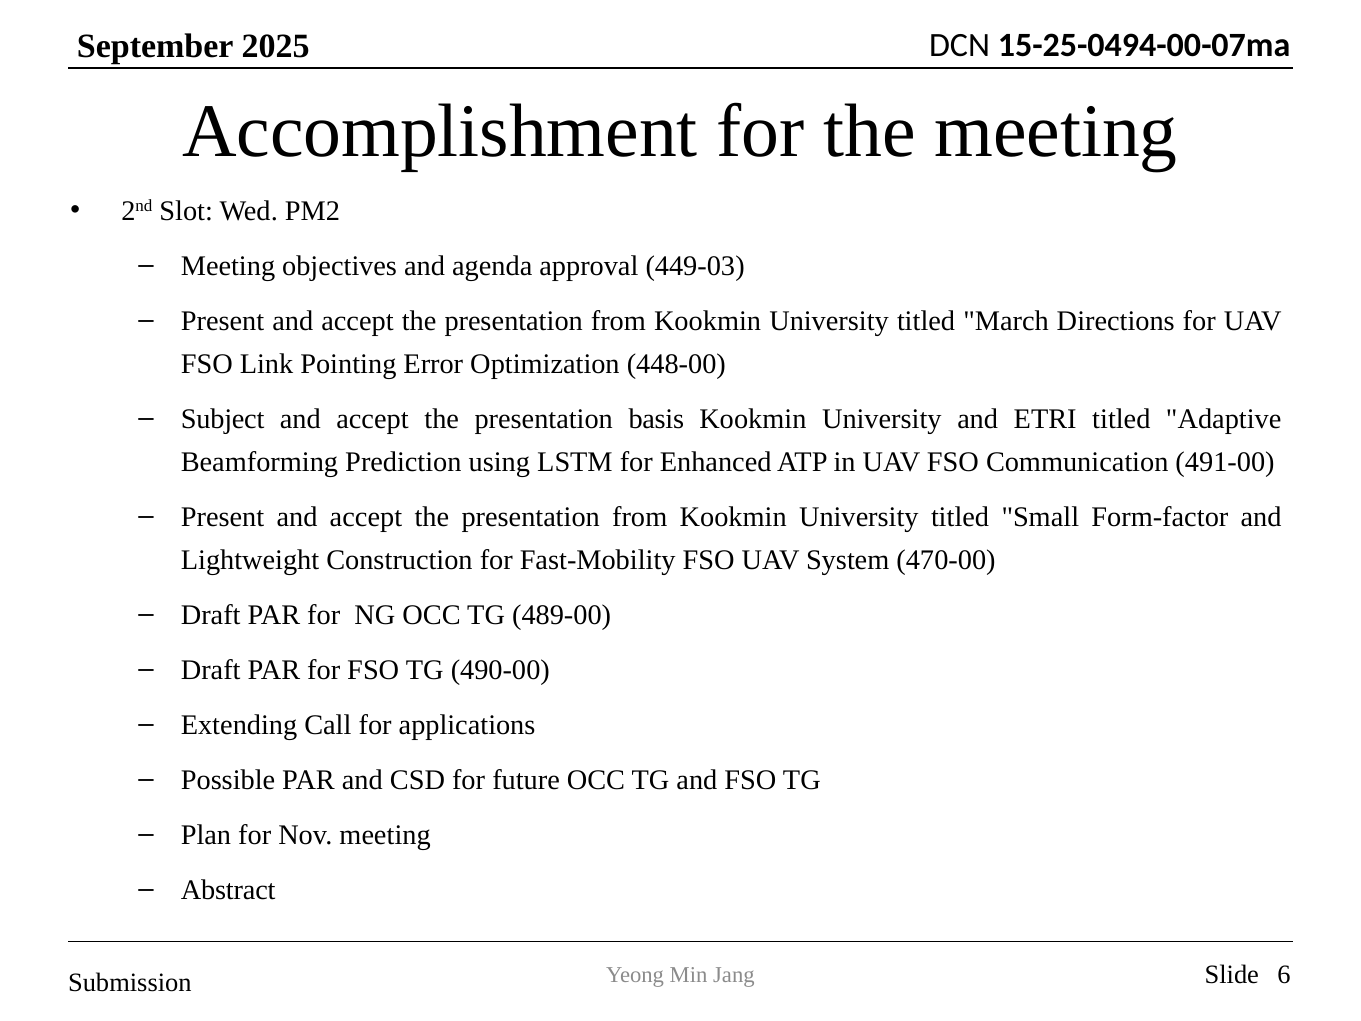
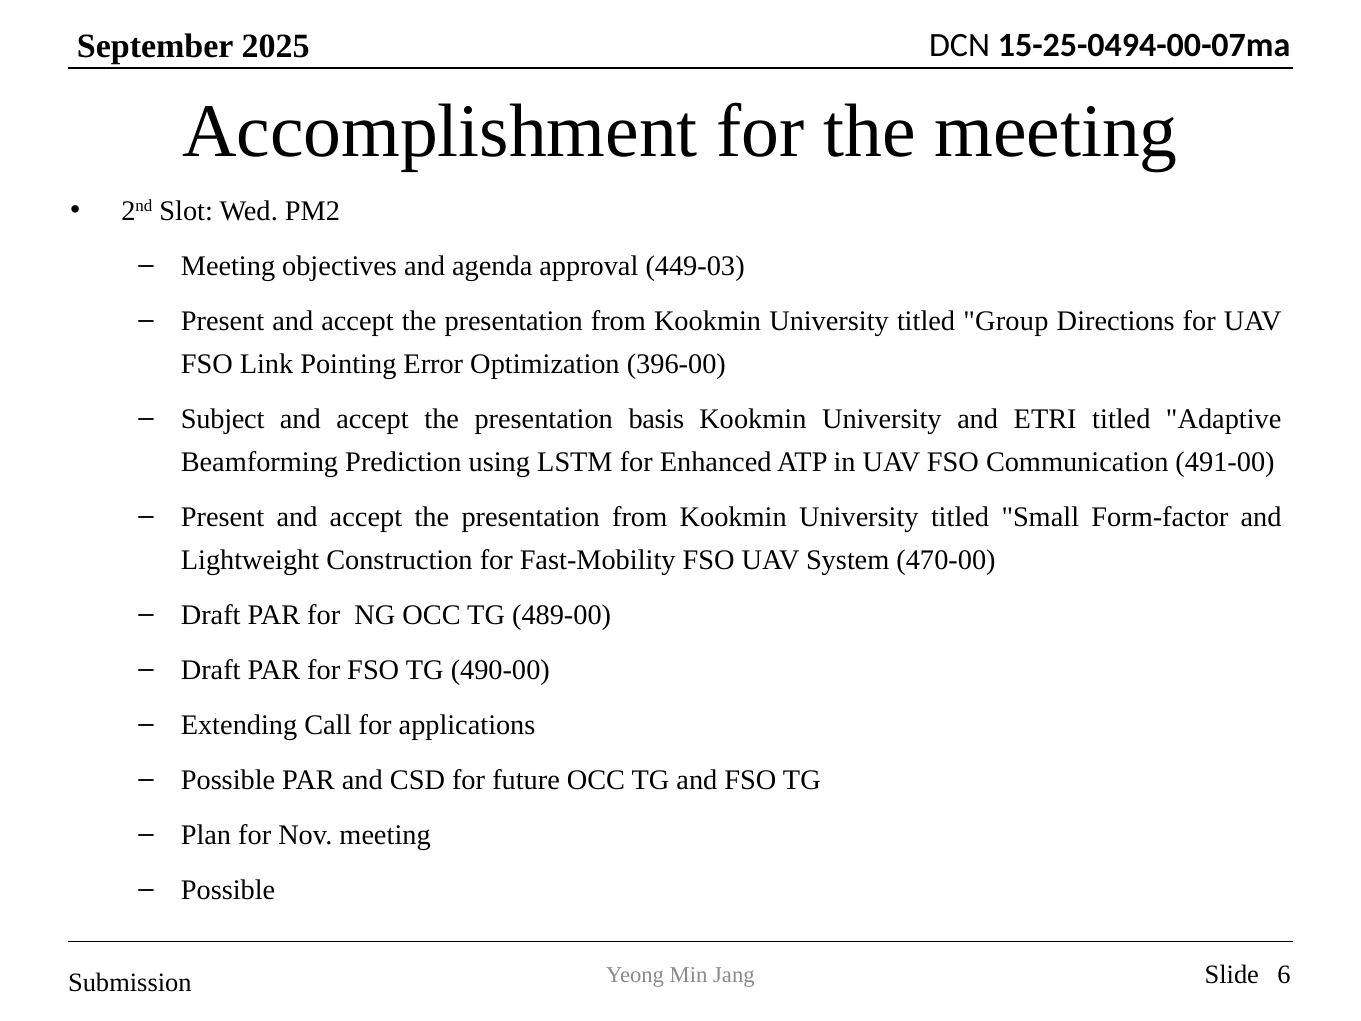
March: March -> Group (1006, 321)
448-00: 448-00 -> 396-00 (676, 364)
Abstract: Abstract -> Possible (228, 890)
